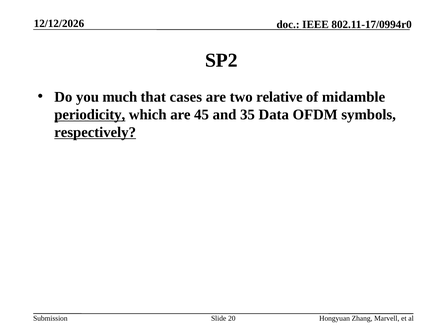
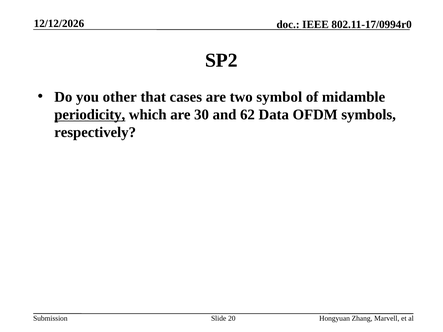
much: much -> other (120, 97)
relative: relative -> symbol (279, 97)
45: 45 -> 30 (202, 115)
35: 35 -> 62 (247, 115)
respectively underline: present -> none (95, 132)
